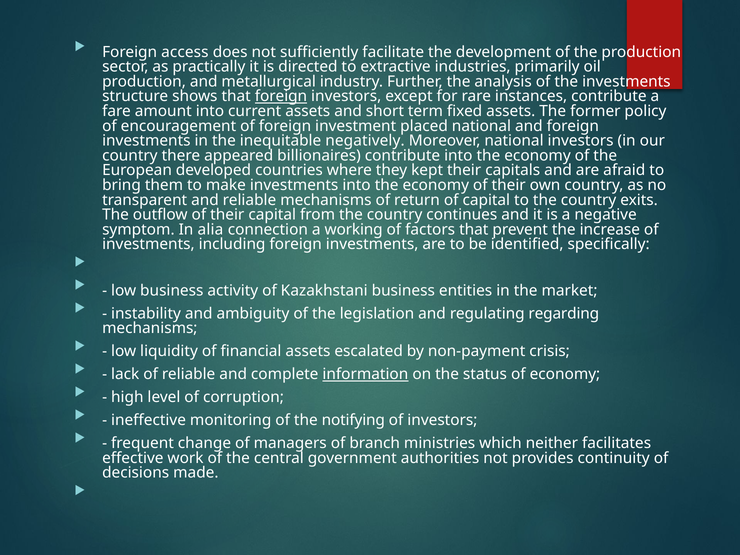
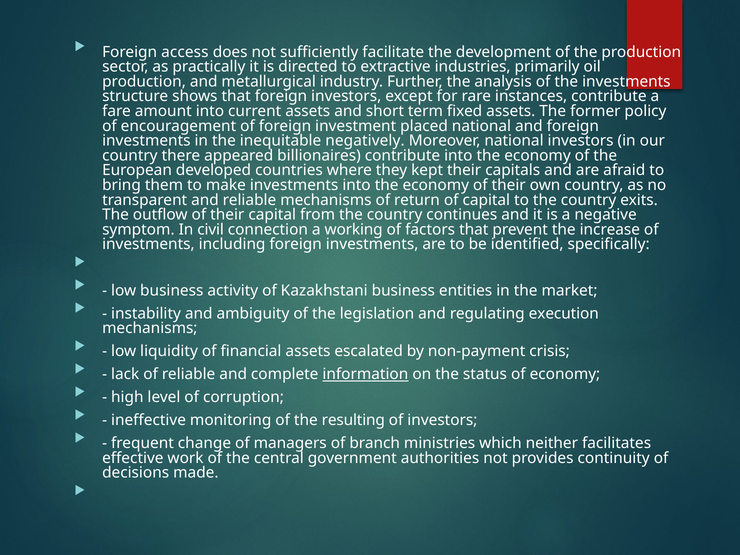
foreign underline: present -> none (281, 96)
alia: alia -> civil (211, 230)
regarding: regarding -> execution (564, 313)
notifying: notifying -> resulting (353, 420)
